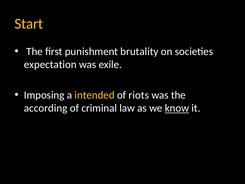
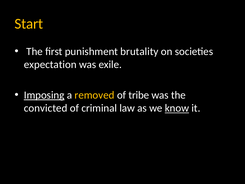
Imposing underline: none -> present (44, 95)
intended: intended -> removed (95, 95)
riots: riots -> tribe (139, 95)
according: according -> convicted (46, 108)
